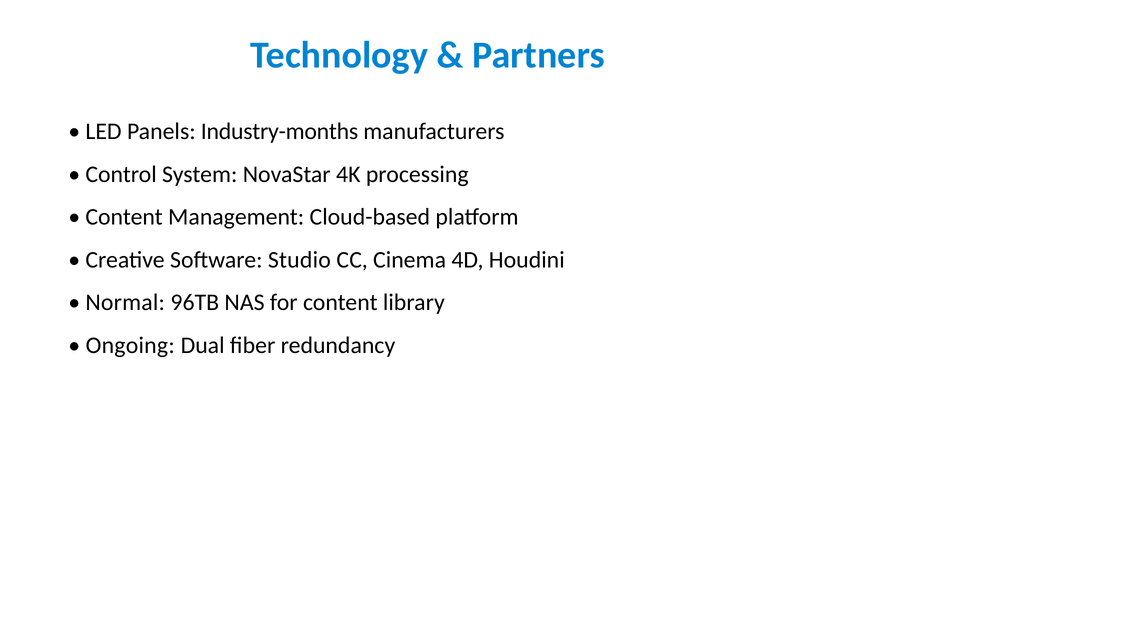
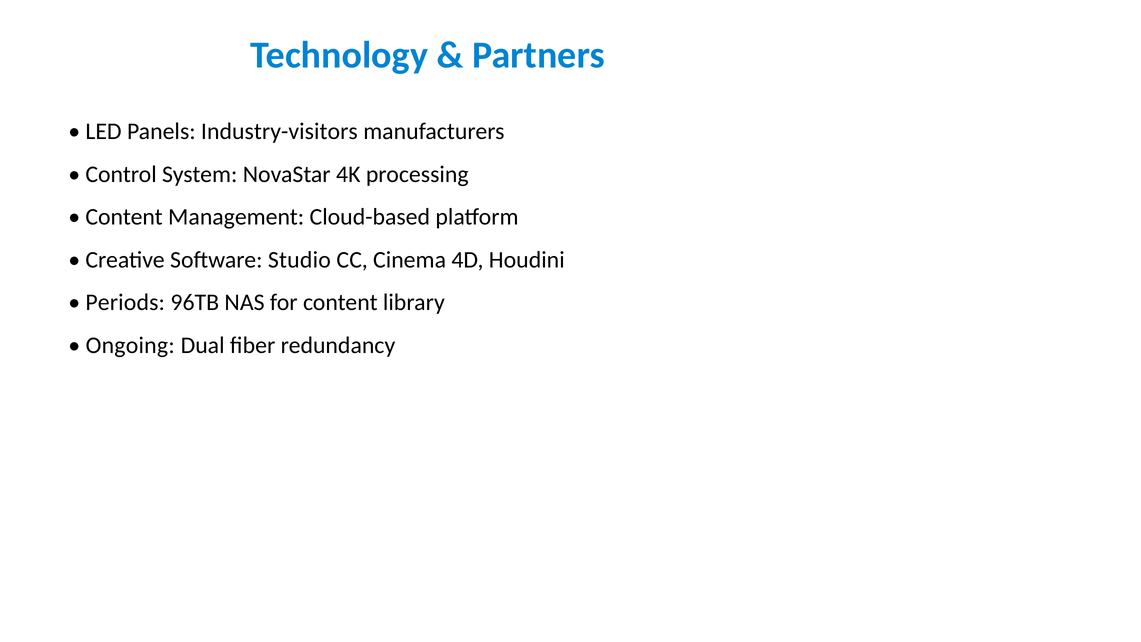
Industry-months: Industry-months -> Industry-visitors (279, 131)
Normal: Normal -> Periods (125, 303)
